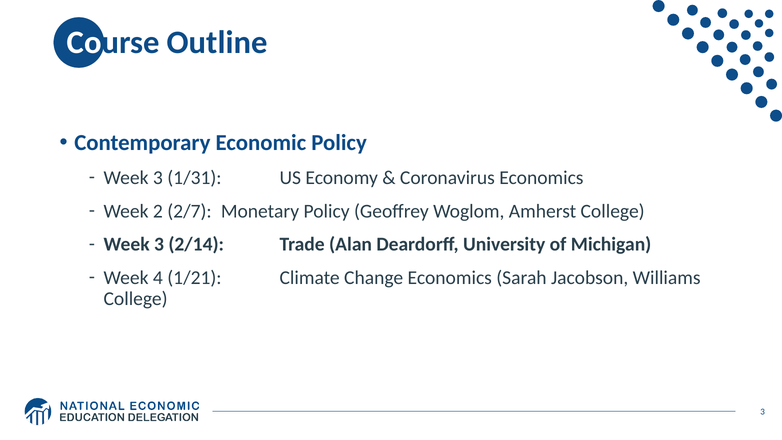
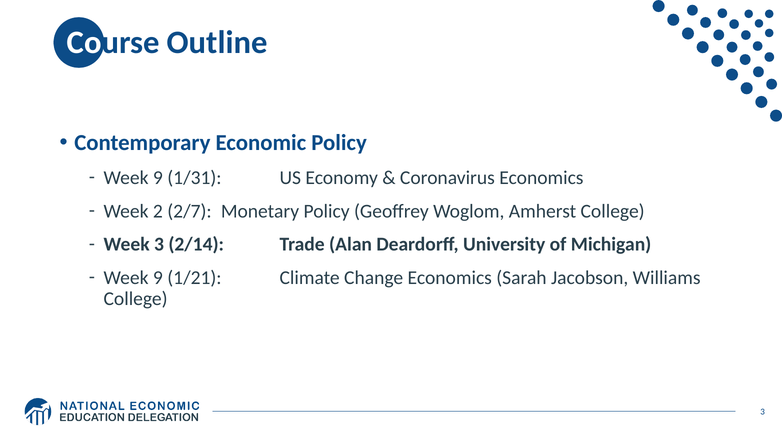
3: 3 -> 9 (158, 178)
4: 4 -> 9 (158, 278)
